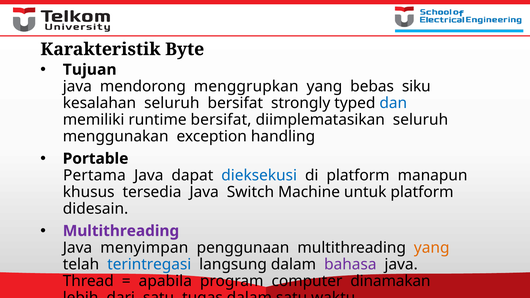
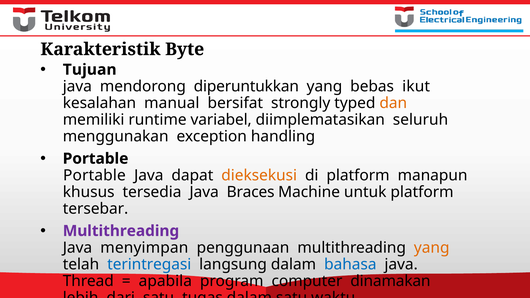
menggrupkan: menggrupkan -> diperuntukkan (246, 86)
siku: siku -> ikut (416, 86)
kesalahan seluruh: seluruh -> manual (172, 103)
dan colour: blue -> orange (393, 103)
runtime bersifat: bersifat -> variabel (221, 120)
Pertama: Pertama -> Portable (94, 175)
dieksekusi colour: blue -> orange (259, 175)
Switch: Switch -> Braces (251, 192)
didesain: didesain -> tersebar (96, 209)
bahasa colour: purple -> blue (350, 264)
